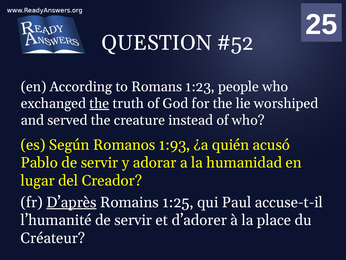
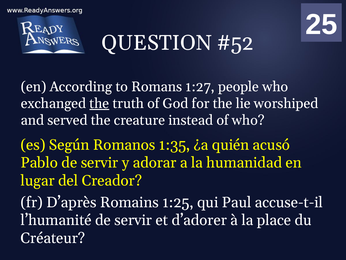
1:23: 1:23 -> 1:27 (200, 87)
1:93: 1:93 -> 1:35 (175, 145)
D’après underline: present -> none (71, 202)
